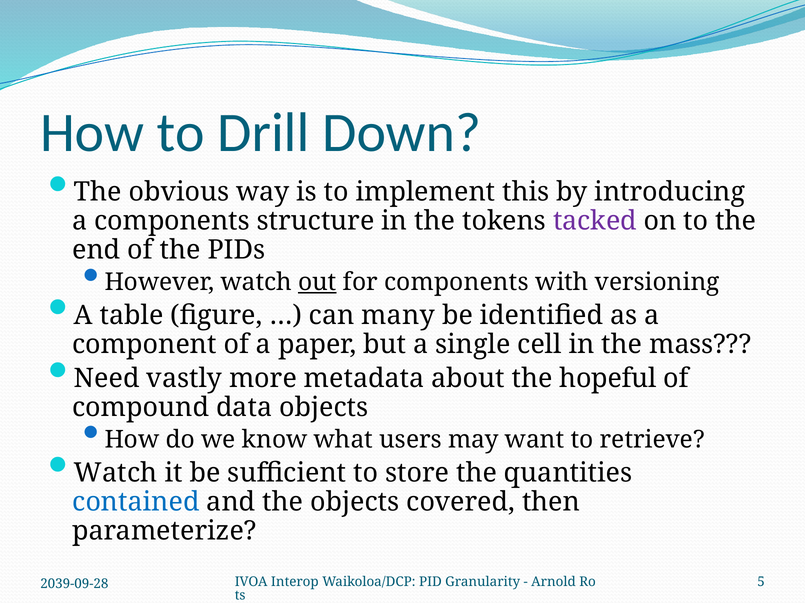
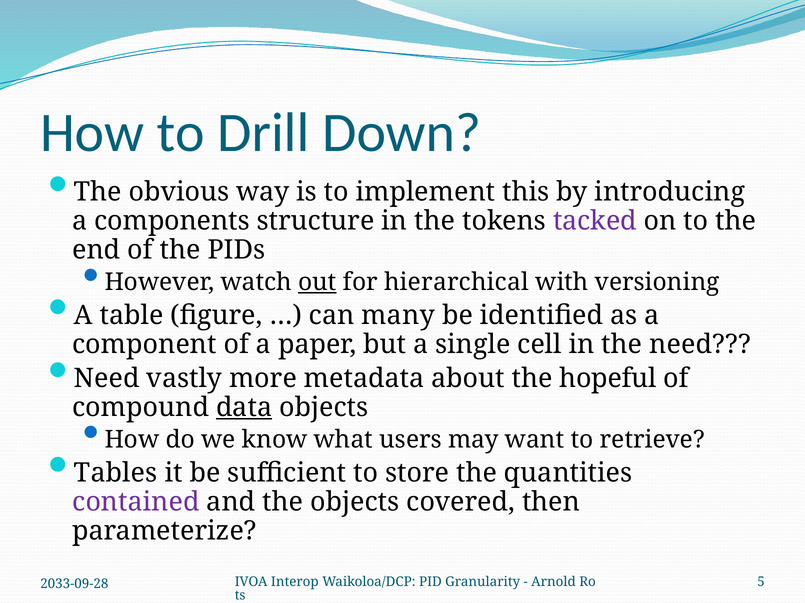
for components: components -> hierarchical (456, 283)
the mass: mass -> need (700, 345)
data underline: none -> present (244, 408)
Watch: Watch -> Tables (116, 473)
contained colour: blue -> purple (136, 502)
2039-09-28: 2039-09-28 -> 2033-09-28 (74, 585)
